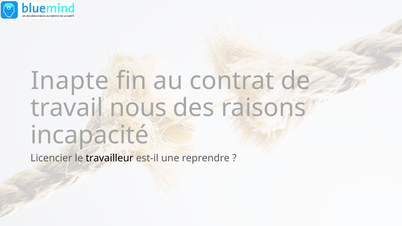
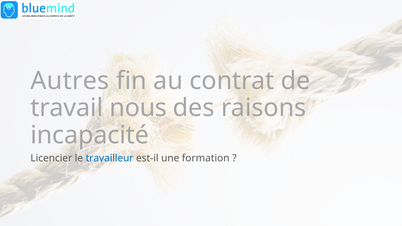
Inapte: Inapte -> Autres (70, 81)
travailleur colour: black -> blue (110, 158)
reprendre: reprendre -> formation (206, 158)
